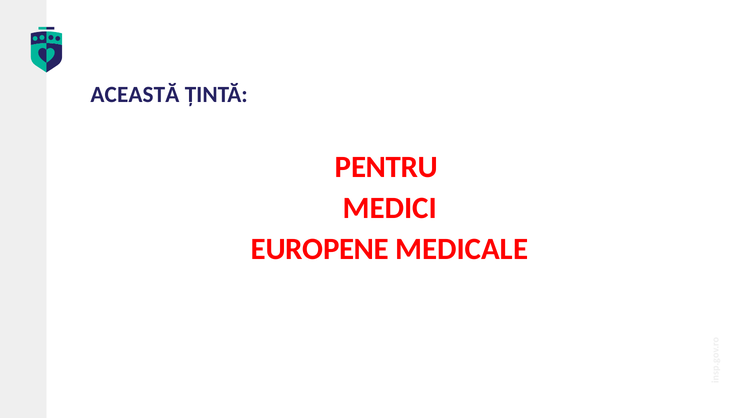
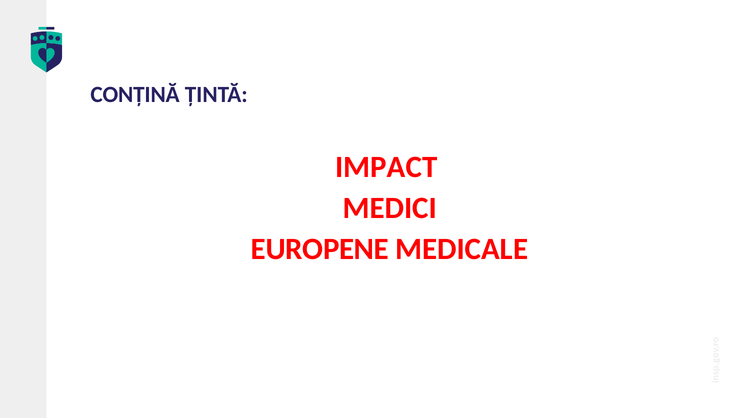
ACEASTĂ: ACEASTĂ -> CONȚINĂ (135, 94)
PENTRU: PENTRU -> IMPACT (386, 167)
